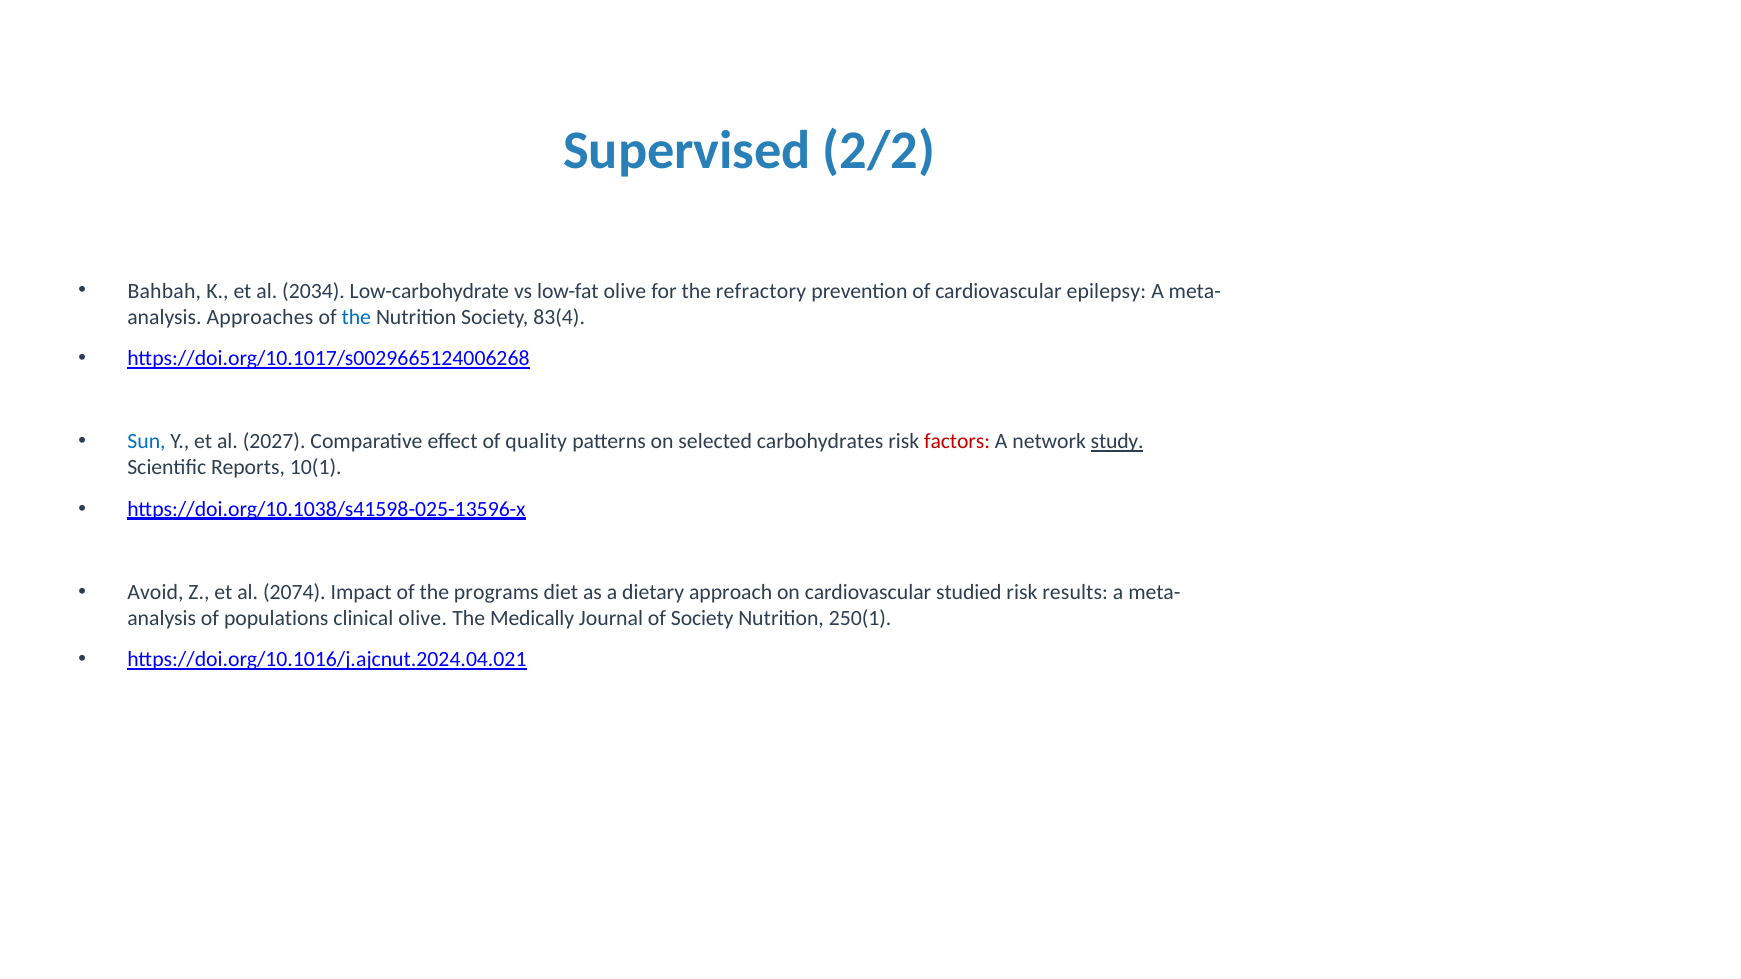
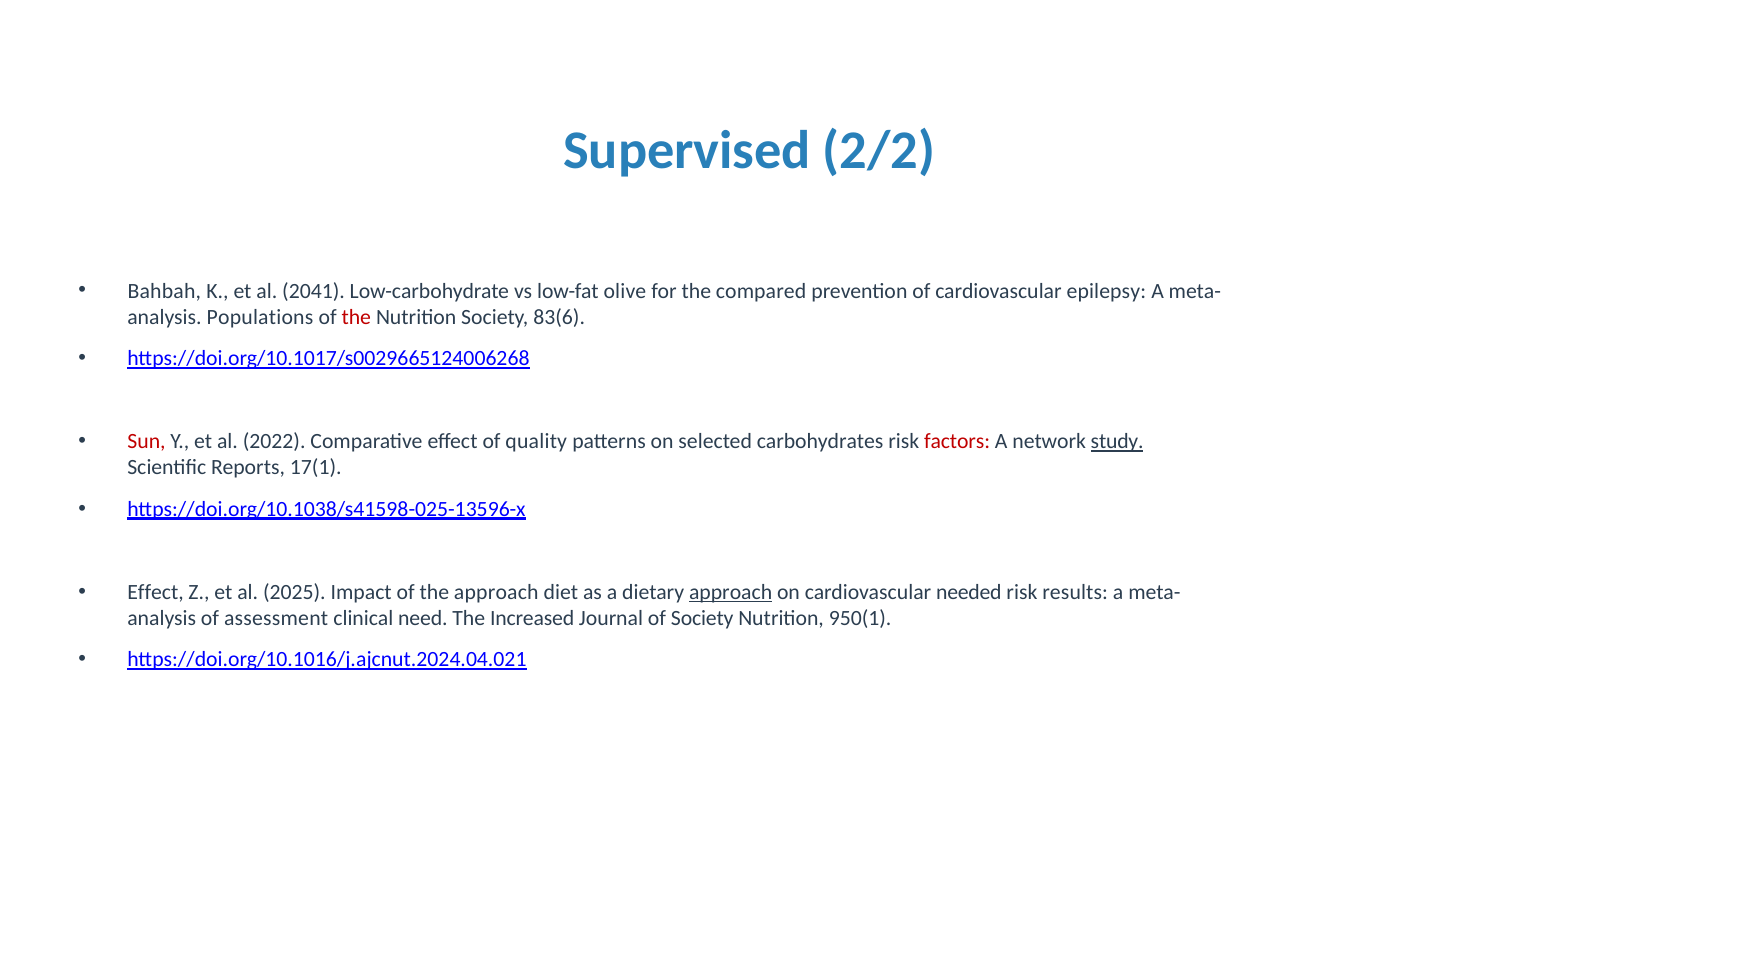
2034: 2034 -> 2041 (314, 291)
refractory: refractory -> compared (761, 291)
Approaches: Approaches -> Populations (260, 317)
the colour: blue -> red (356, 317)
83(4: 83(4 -> 83(6 (559, 317)
Sun colour: blue -> red (146, 442)
2027: 2027 -> 2022 (274, 442)
10(1: 10(1 -> 17(1 (316, 468)
Avoid: Avoid -> Effect (156, 592)
2074: 2074 -> 2025 (294, 592)
the programs: programs -> approach (496, 592)
approach underline: none -> present (731, 592)
studied: studied -> needed (969, 592)
populations: populations -> assessment (276, 619)
clinical olive: olive -> need (423, 619)
Medically: Medically -> Increased (532, 619)
250(1: 250(1 -> 950(1 (860, 619)
